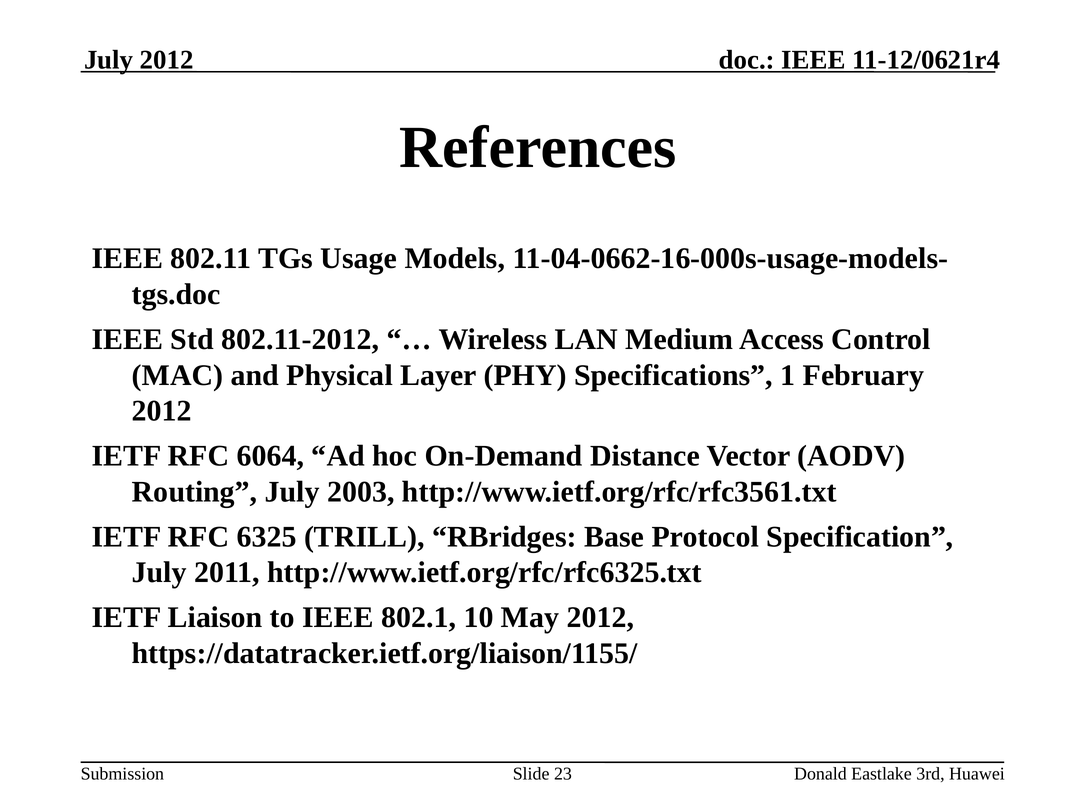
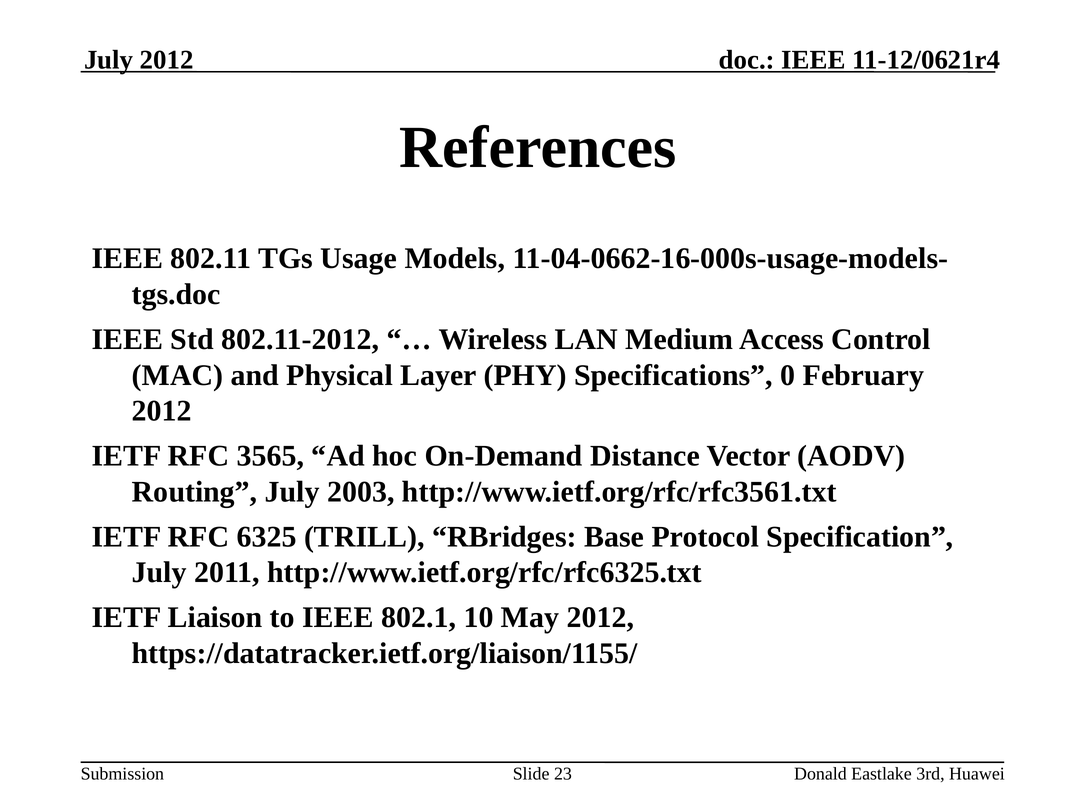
1: 1 -> 0 (788, 375)
6064: 6064 -> 3565 (270, 456)
